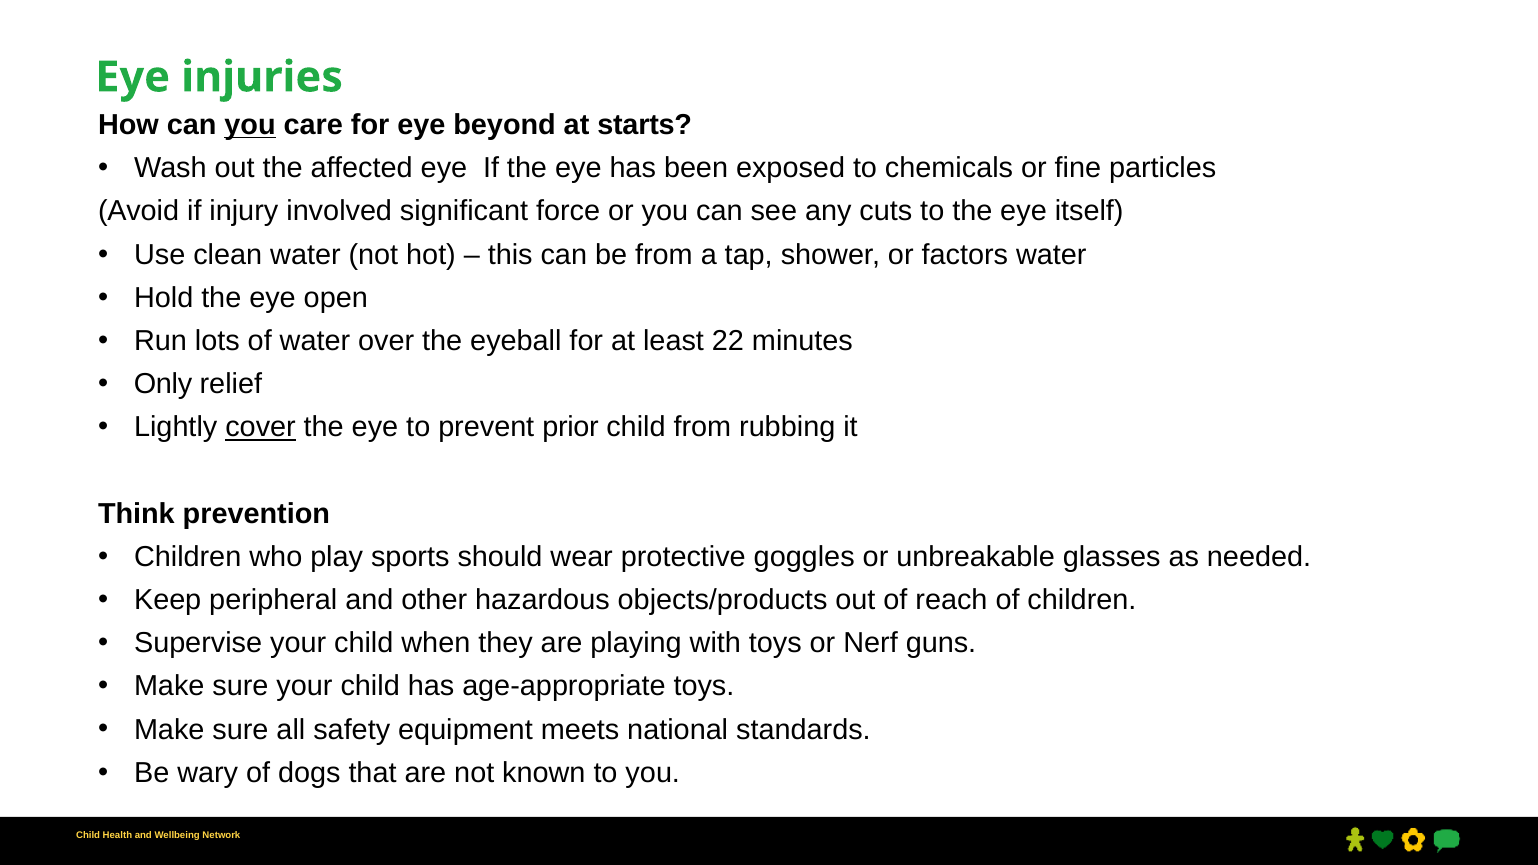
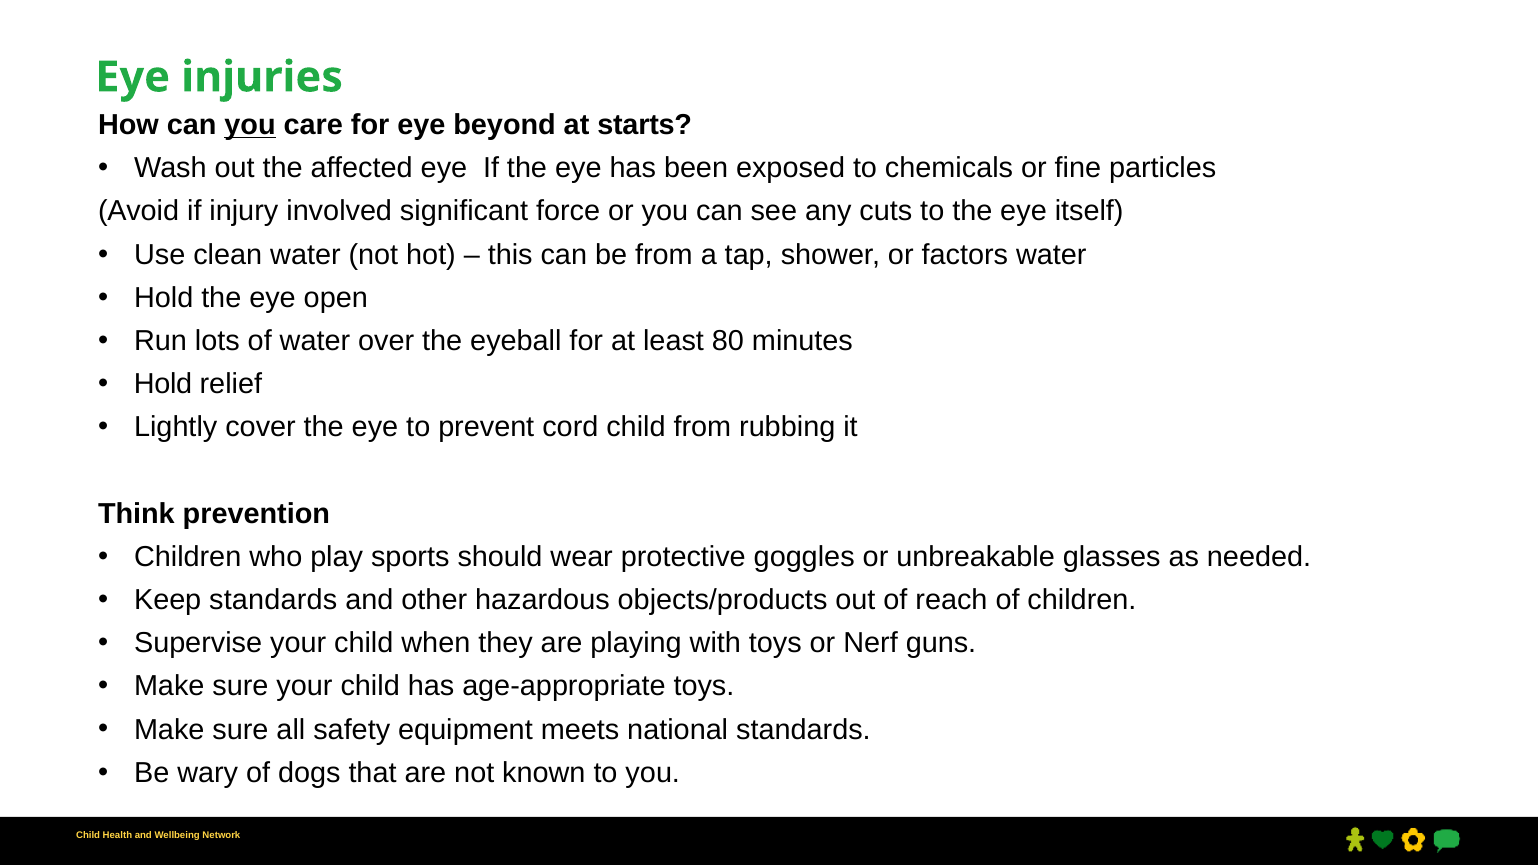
22: 22 -> 80 (728, 341)
Only: Only -> Hold (163, 384)
cover underline: present -> none (261, 427)
prior: prior -> cord (570, 427)
Keep peripheral: peripheral -> standards (273, 600)
